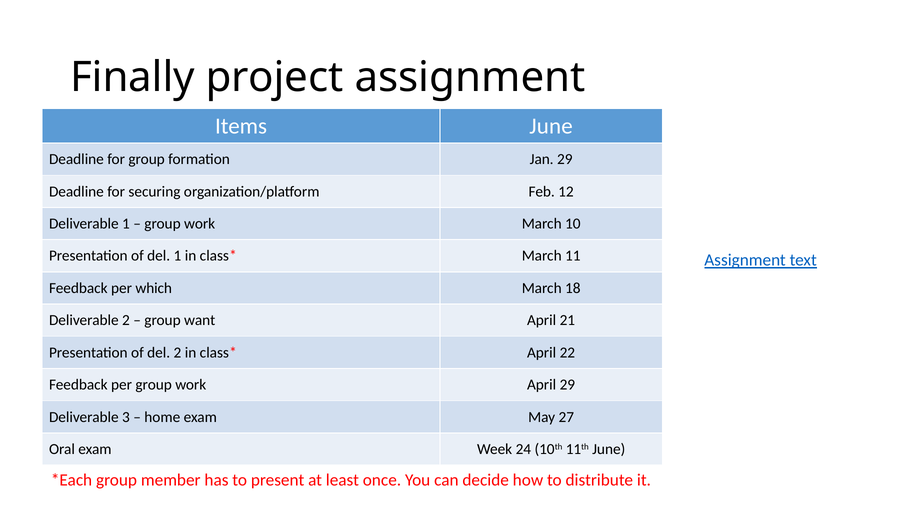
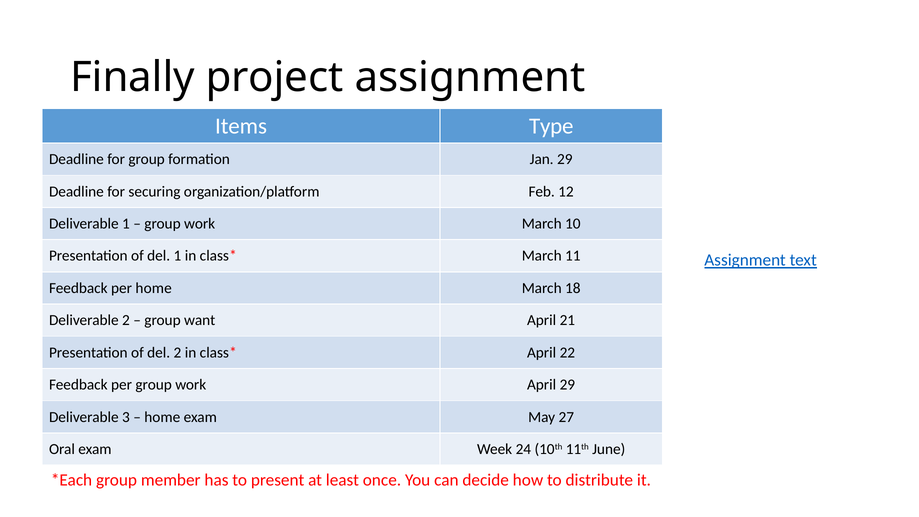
Items June: June -> Type (551, 126)
per which: which -> home (154, 288)
